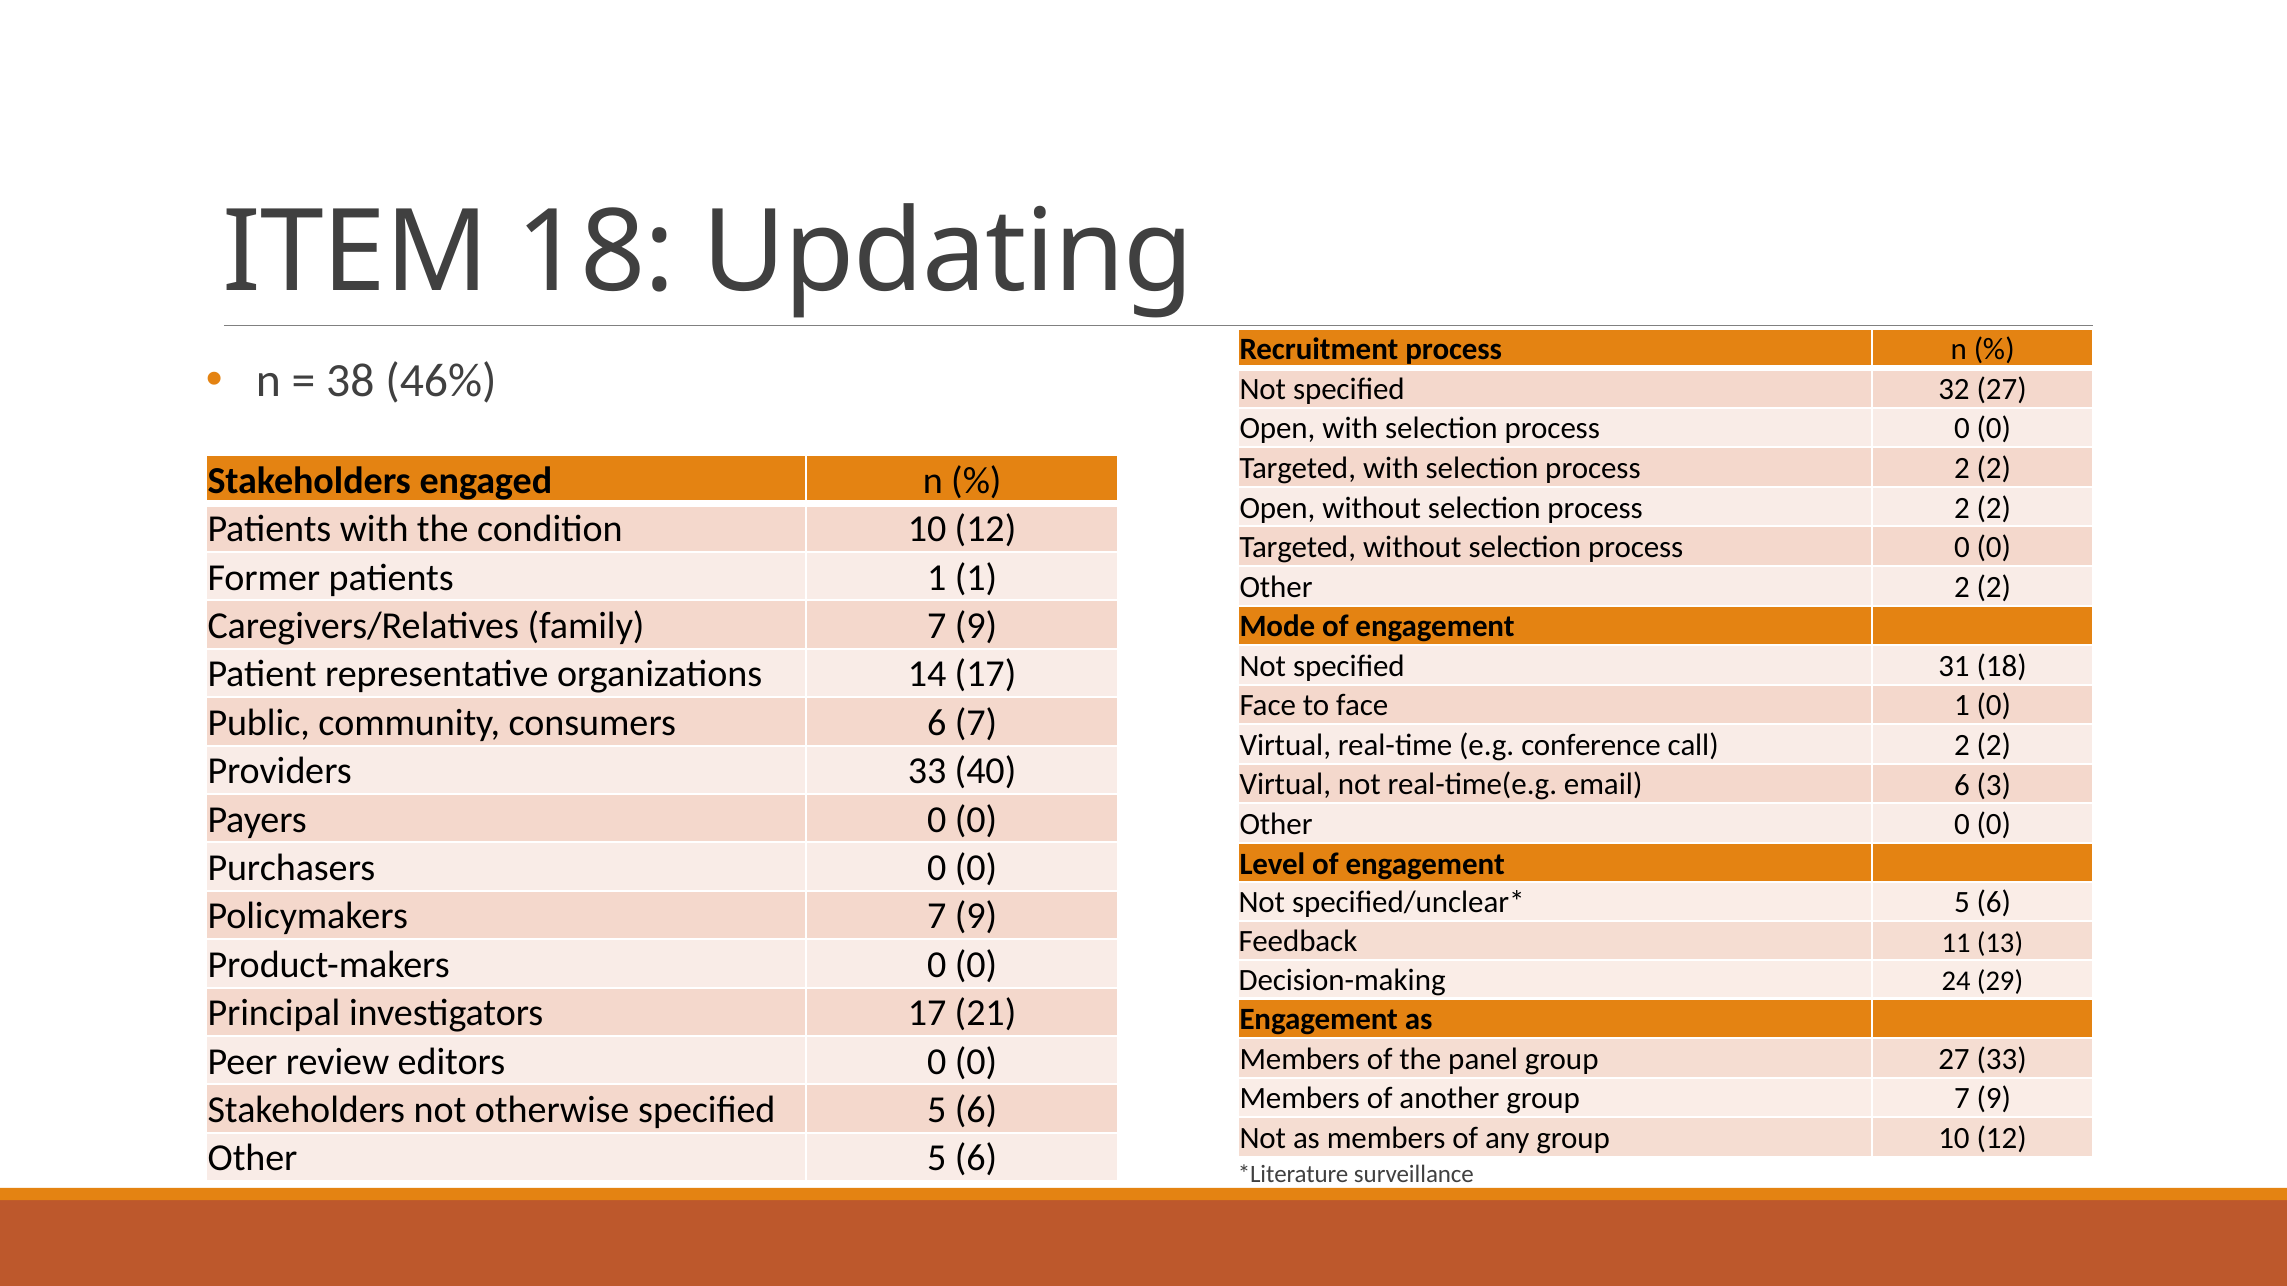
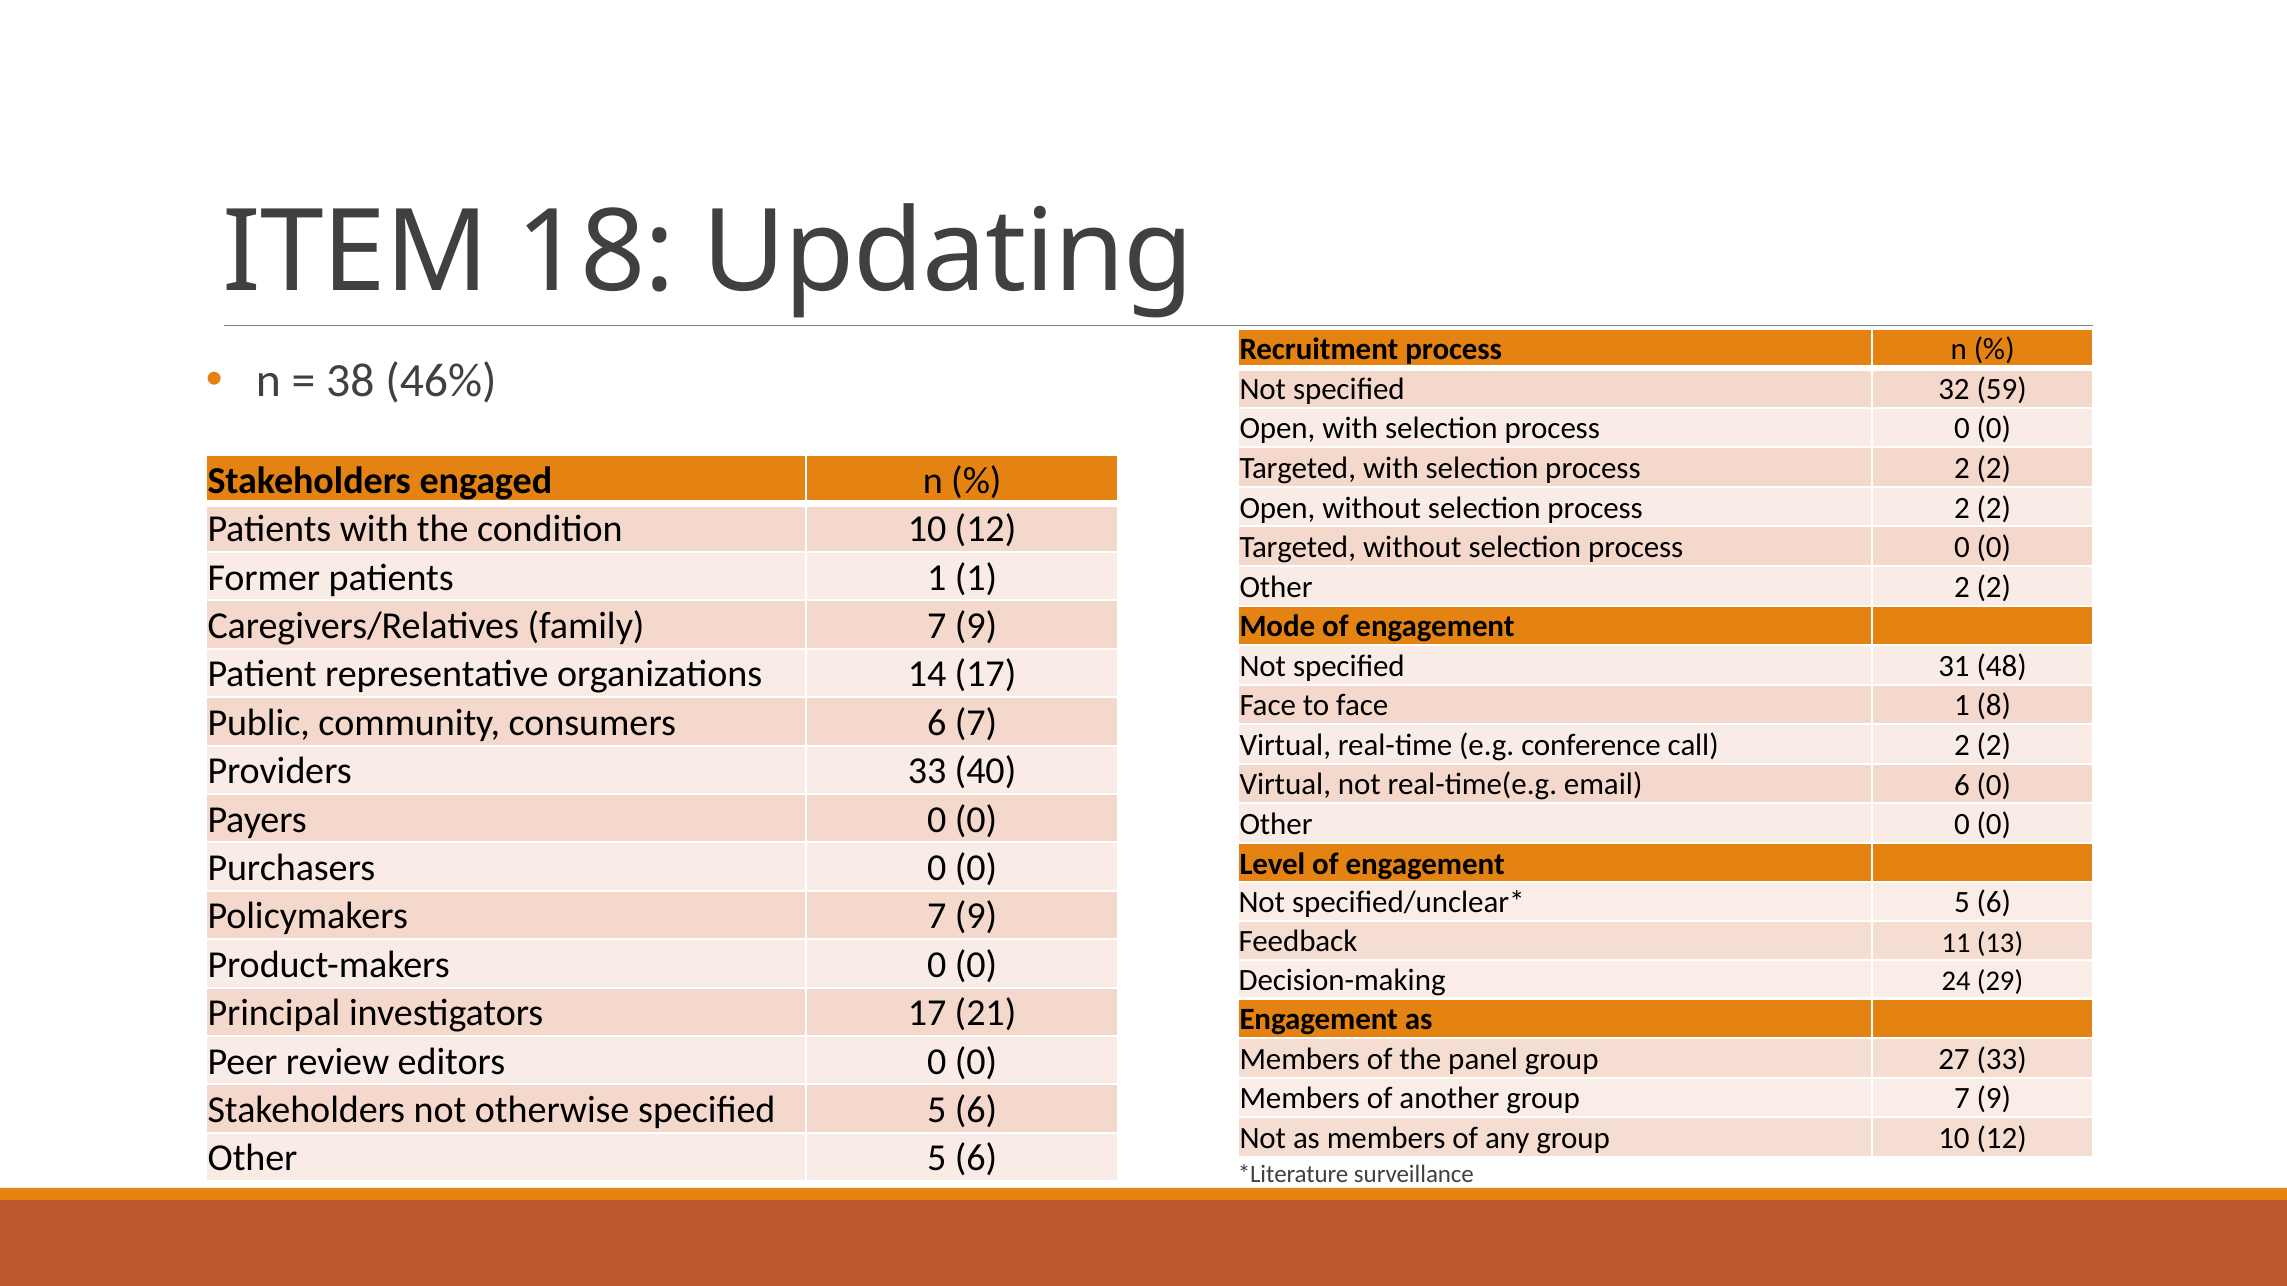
32 27: 27 -> 59 (2002, 389)
31 18: 18 -> 48 (2002, 666)
1 0: 0 -> 8 (1994, 706)
6 3: 3 -> 0 (1994, 785)
